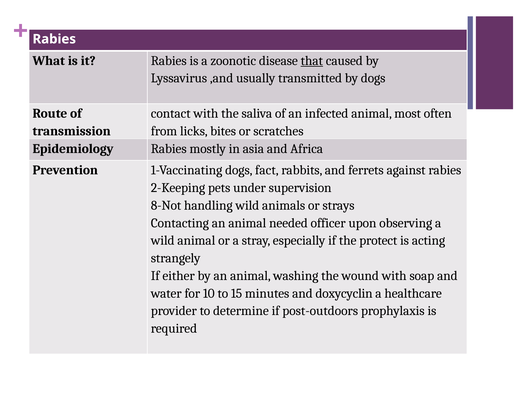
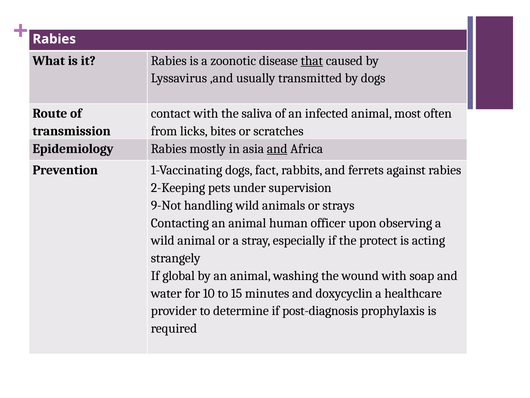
and underline: none -> present (277, 148)
8-Not: 8-Not -> 9-Not (166, 205)
needed: needed -> human (288, 223)
either: either -> global (179, 275)
post-outdoors: post-outdoors -> post-diagnosis (320, 311)
